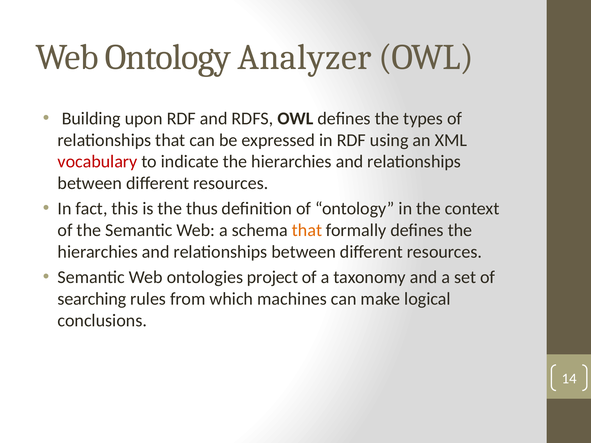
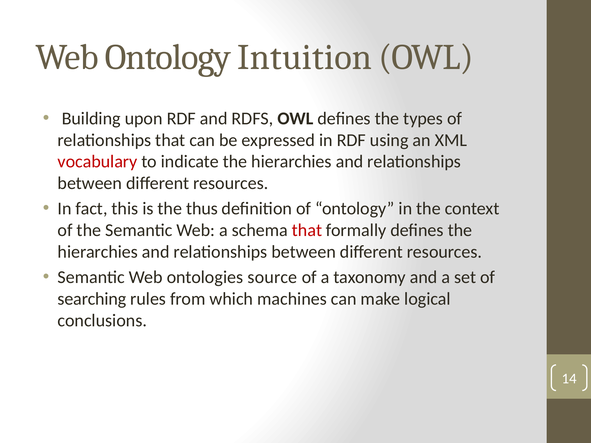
Analyzer: Analyzer -> Intuition (305, 57)
that colour: orange -> red (307, 230)
project: project -> source (272, 277)
